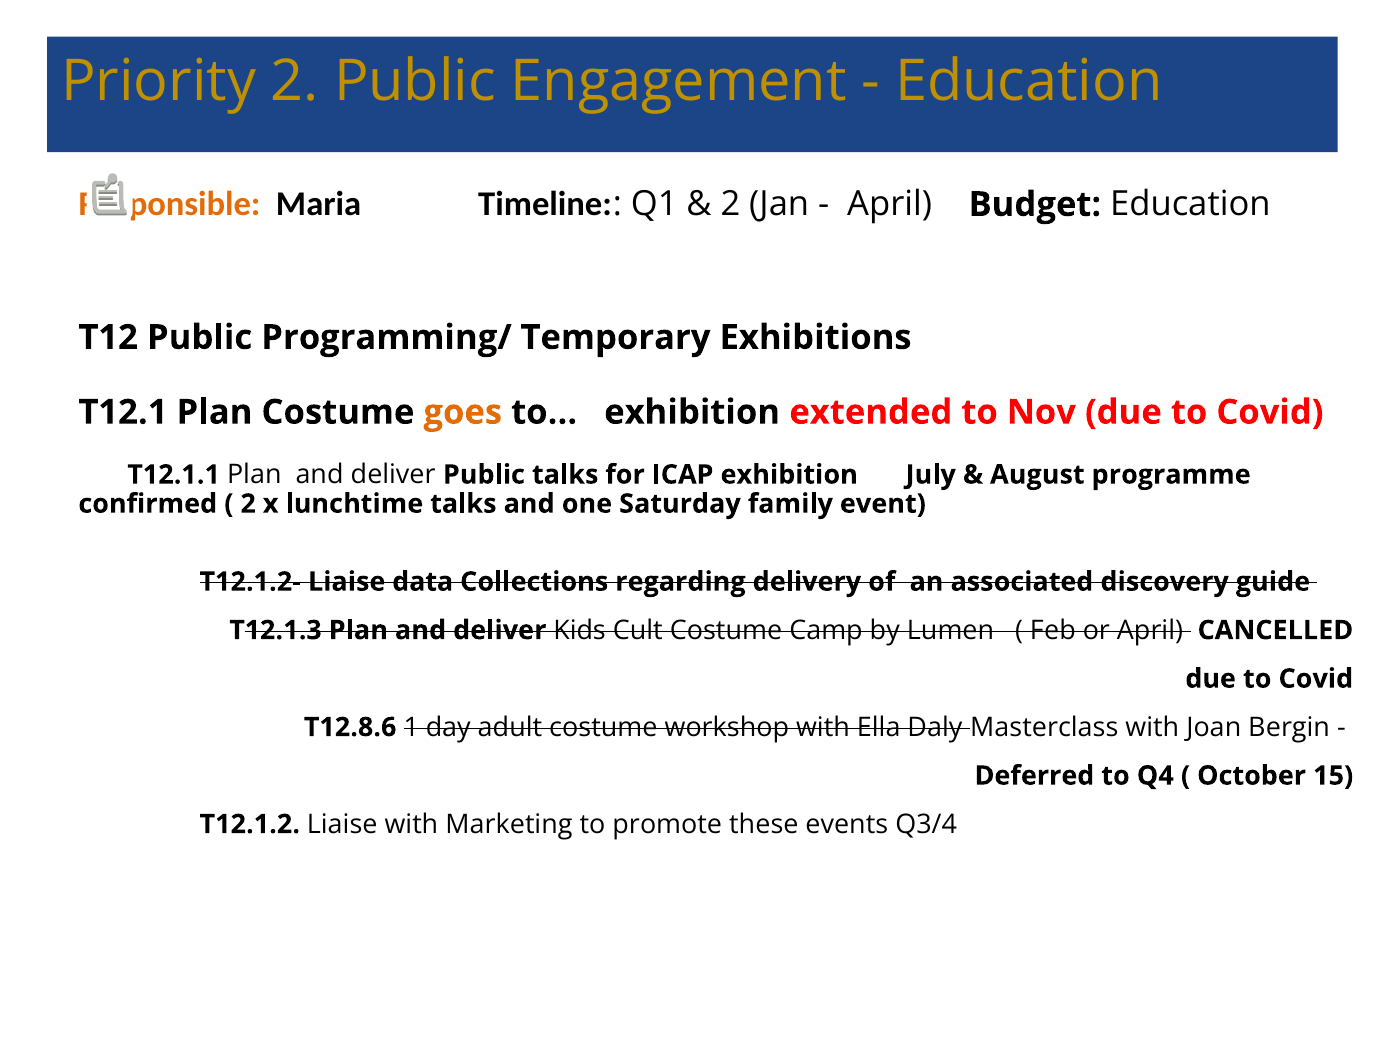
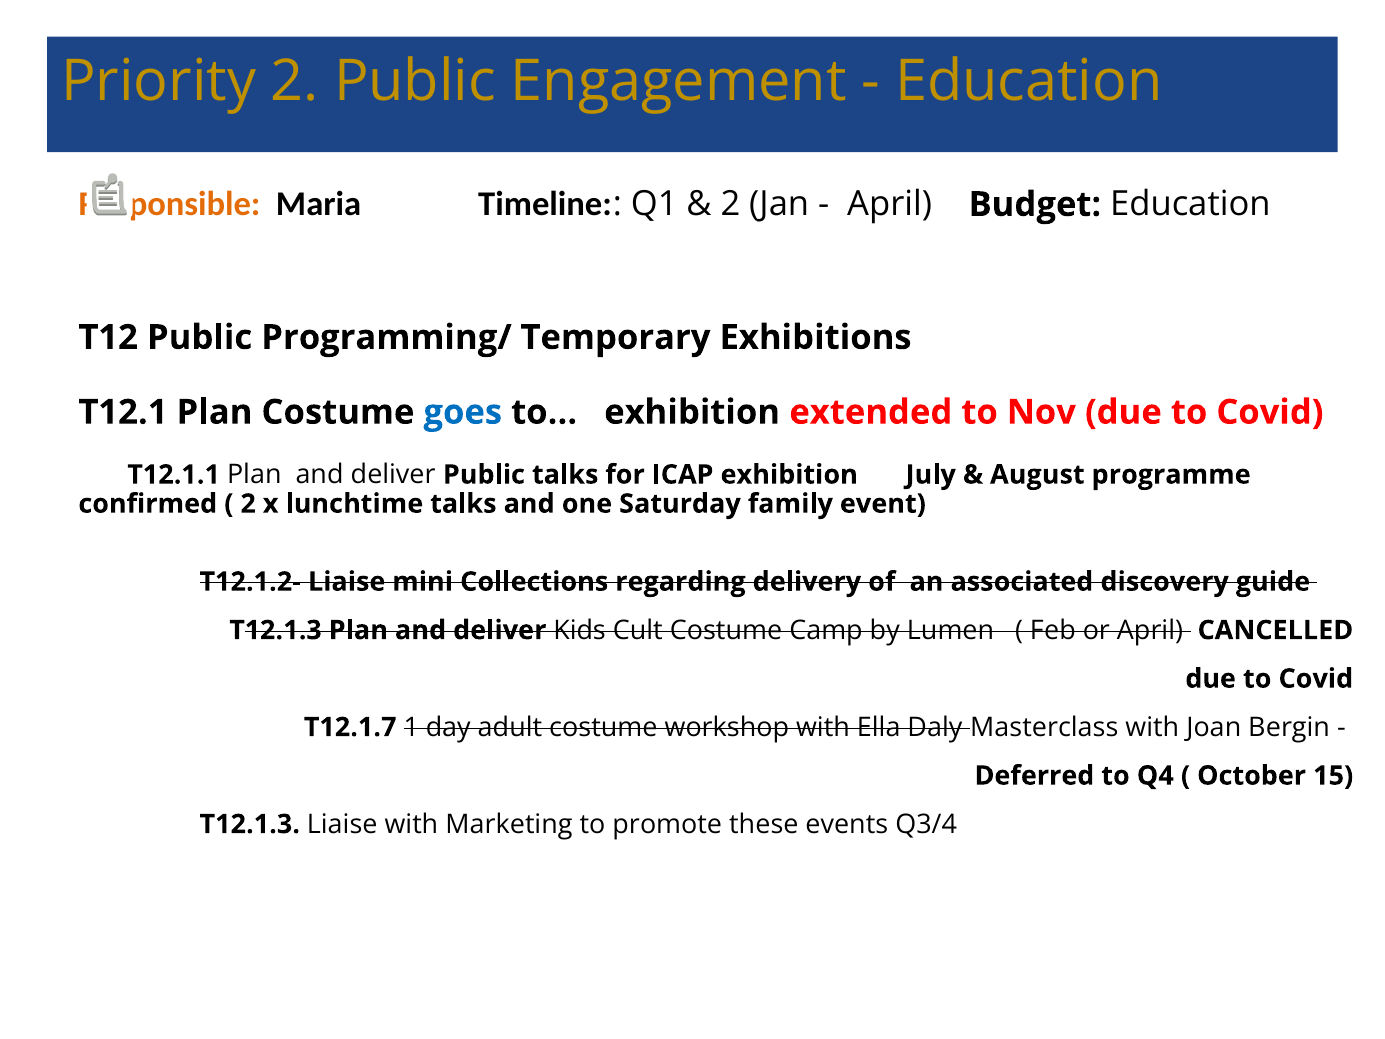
goes colour: orange -> blue (463, 412)
data: data -> mini (423, 582)
T12.8.6: T12.8.6 -> T12.1.7 (350, 727)
T12.1.2: T12.1.2 -> T12.1.3 (250, 824)
